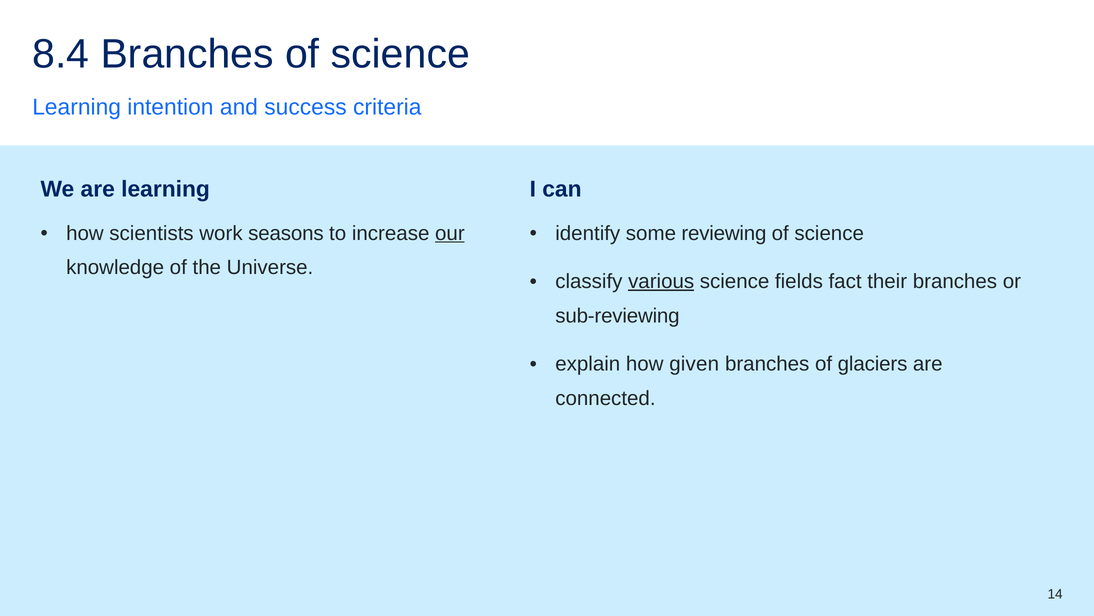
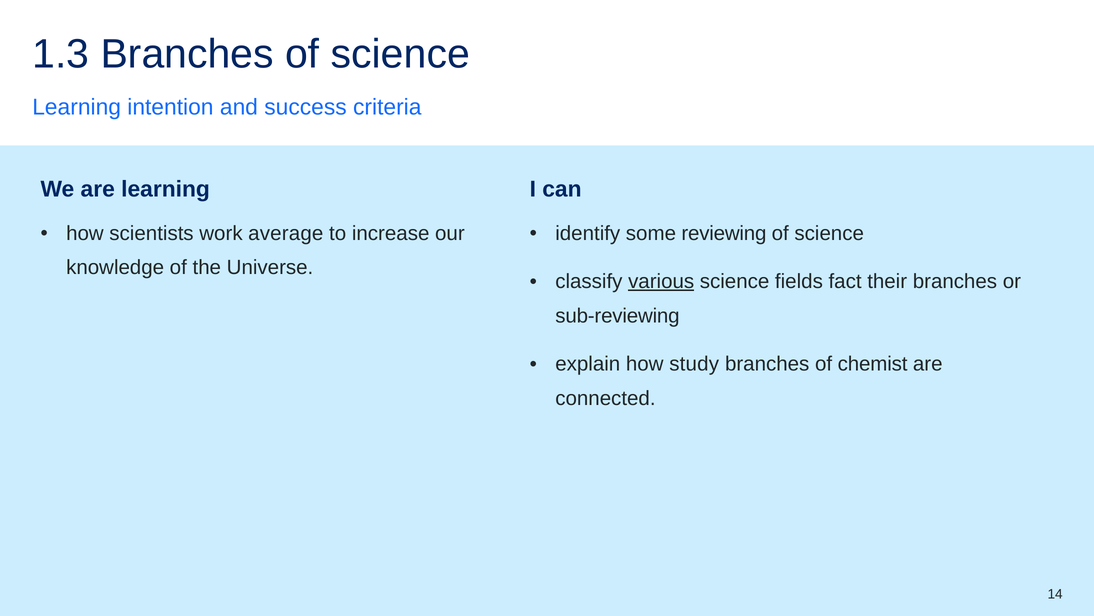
8.4: 8.4 -> 1.3 (61, 54)
seasons: seasons -> average (286, 233)
our underline: present -> none (450, 233)
given: given -> study (694, 364)
glaciers: glaciers -> chemist (873, 364)
